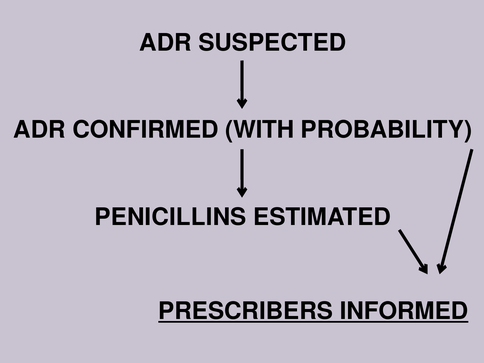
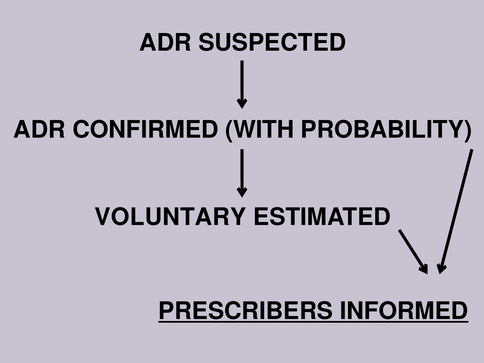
PENICILLINS: PENICILLINS -> VOLUNTARY (170, 217)
